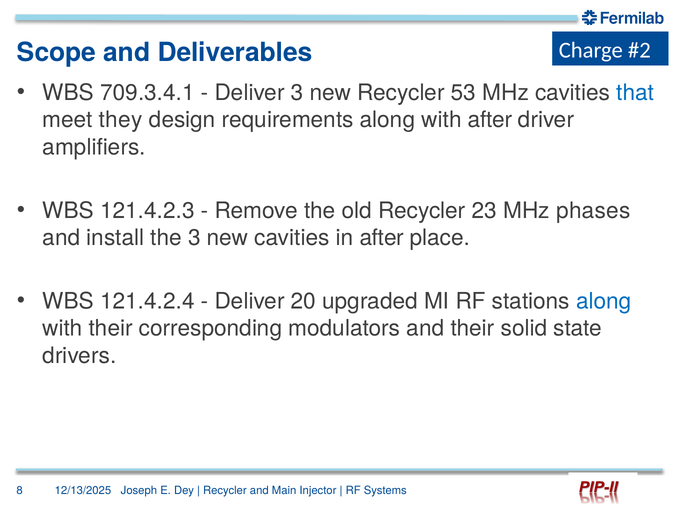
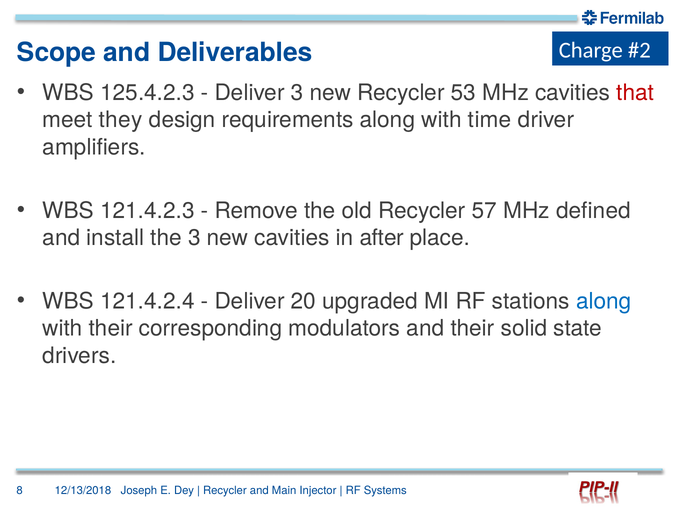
709.3.4.1: 709.3.4.1 -> 125.4.2.3 (147, 93)
that colour: blue -> red (635, 93)
with after: after -> time (490, 120)
23: 23 -> 57 (484, 210)
phases: phases -> defined (593, 210)
12/13/2025: 12/13/2025 -> 12/13/2018 (83, 490)
